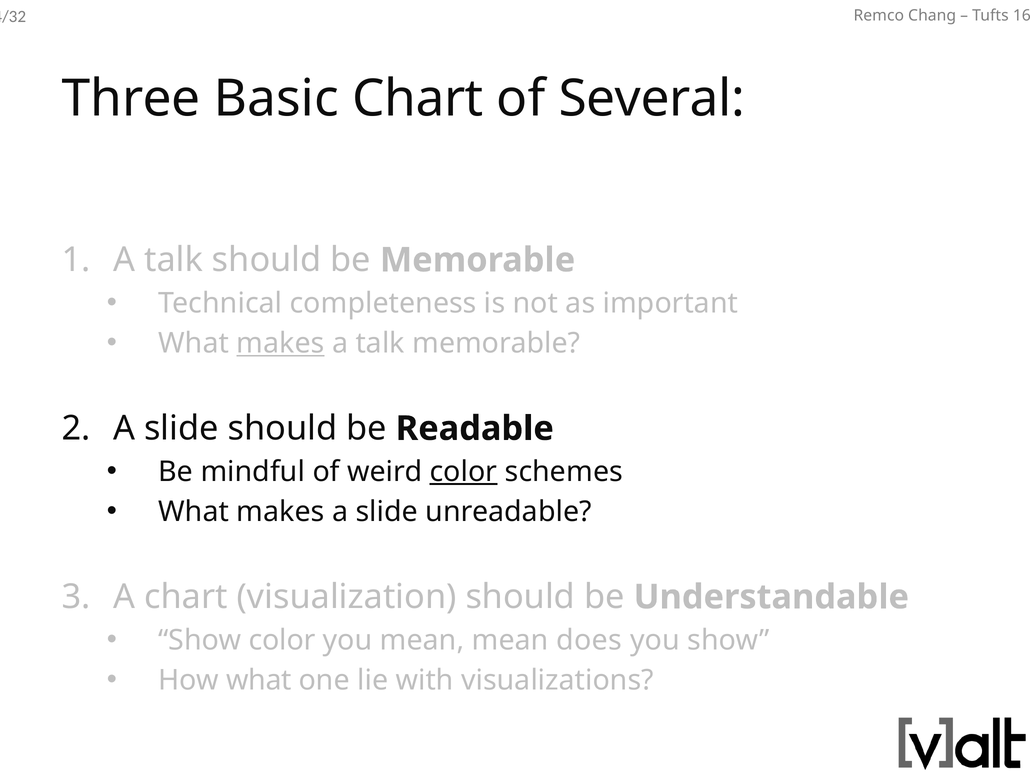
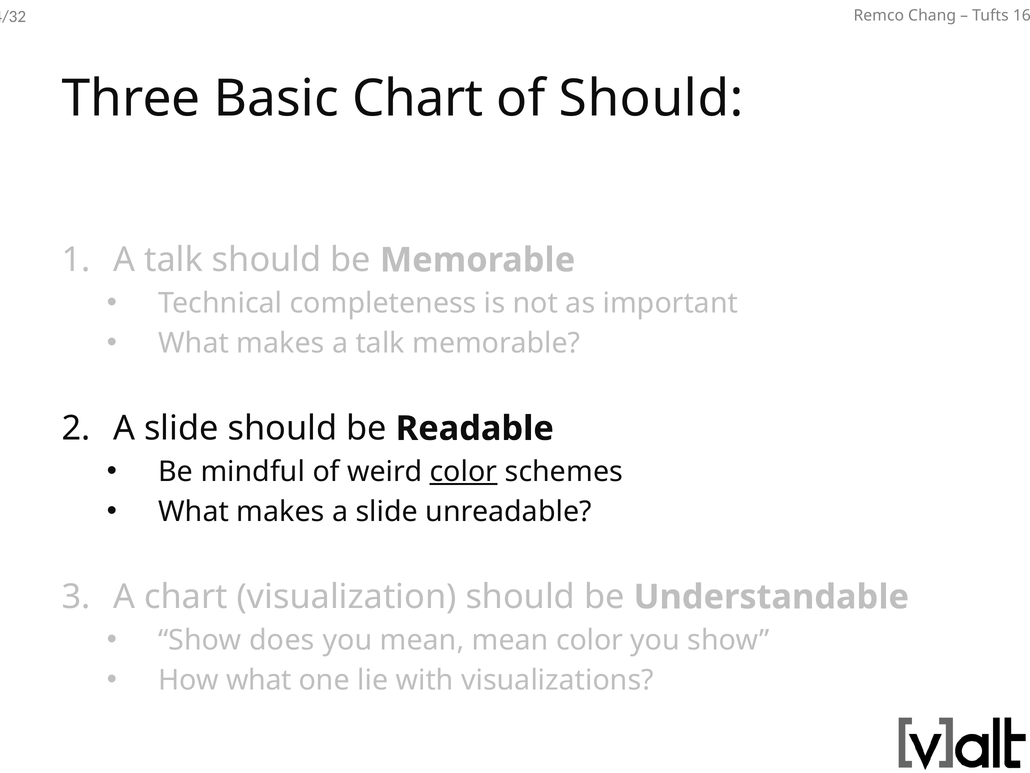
of Several: Several -> Should (651, 99)
makes underline: present -> none (281, 343)
Show color: color -> does (282, 640)
mean does: does -> color (590, 640)
